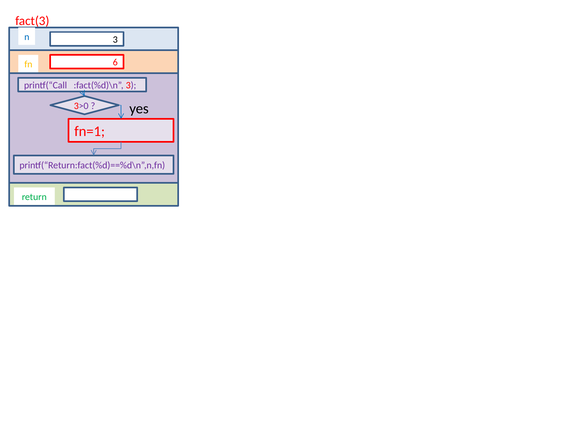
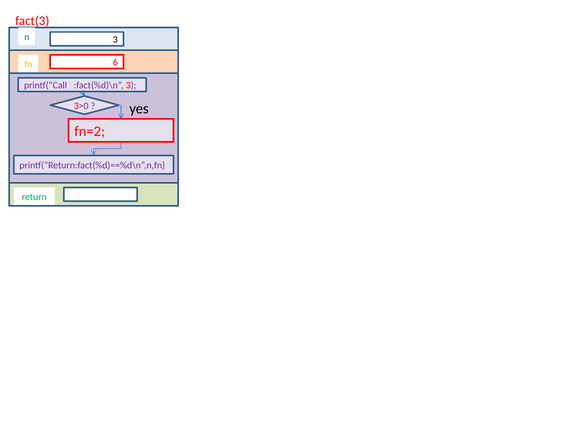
fn=1: fn=1 -> fn=2 (90, 131)
